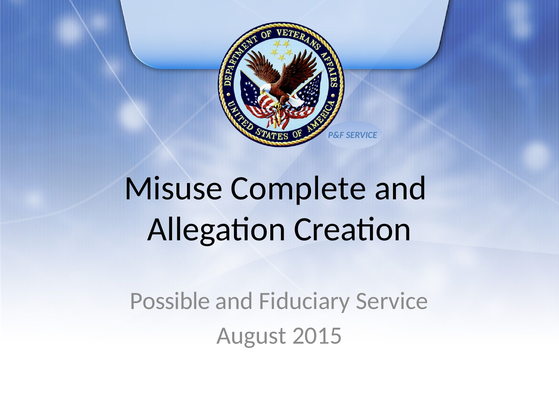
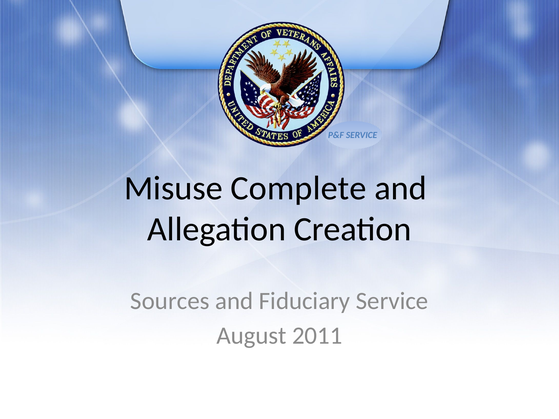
Possible: Possible -> Sources (170, 301)
2015: 2015 -> 2011 (317, 336)
